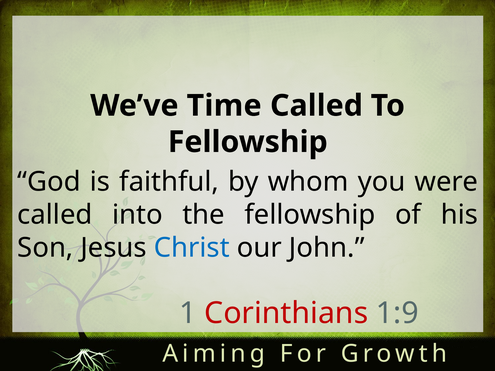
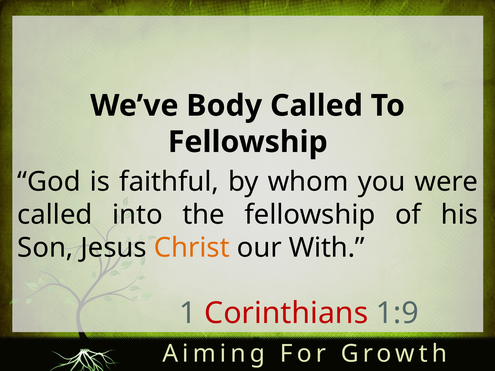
Time: Time -> Body (224, 106)
Christ colour: blue -> orange (192, 248)
John: John -> With (327, 248)
